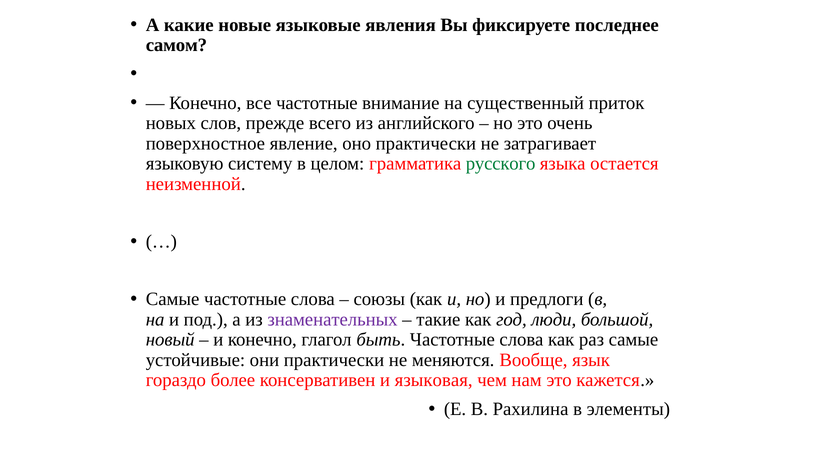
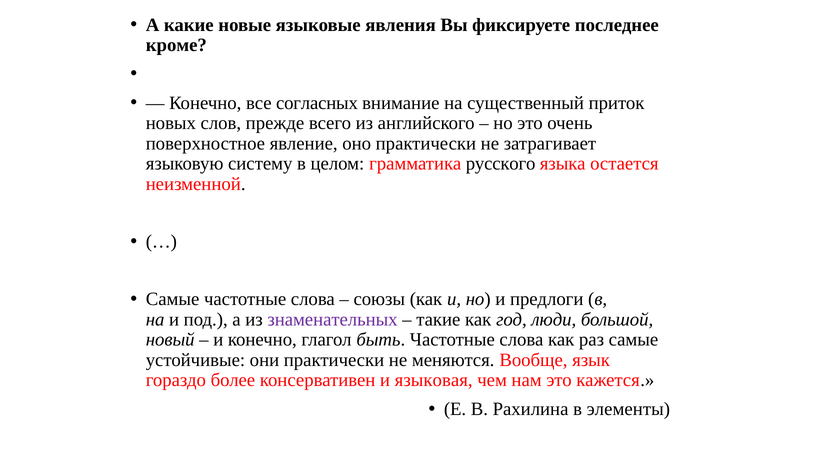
самом: самом -> кроме (176, 45)
все частотные: частотные -> согласных (317, 103)
русского colour: green -> black (501, 164)
